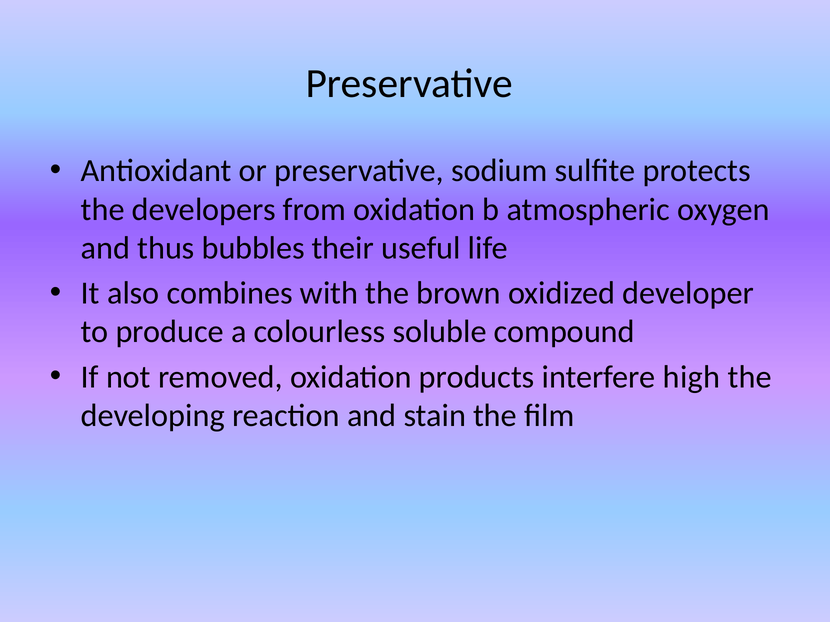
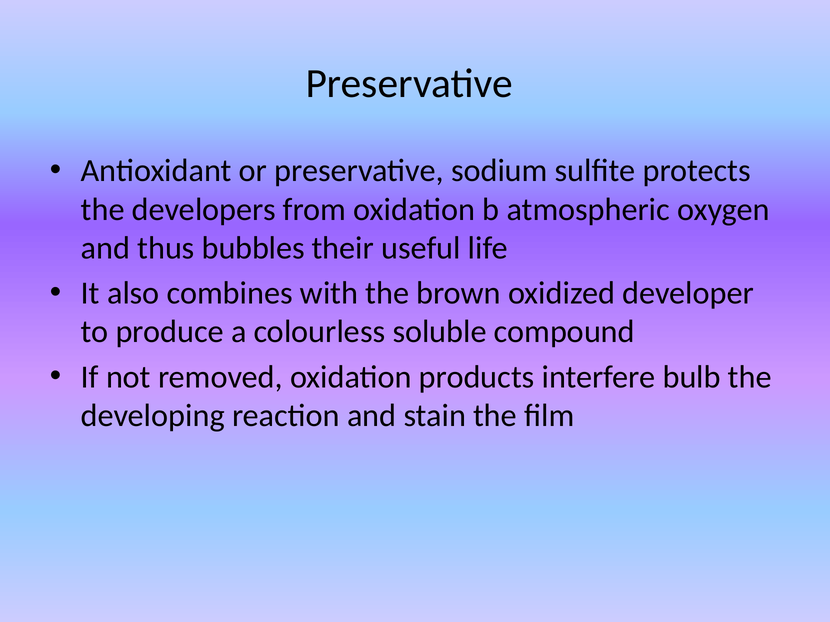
high: high -> bulb (692, 377)
